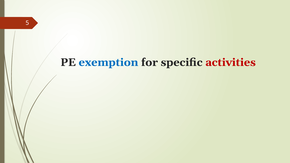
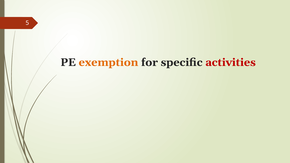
exemption colour: blue -> orange (108, 62)
